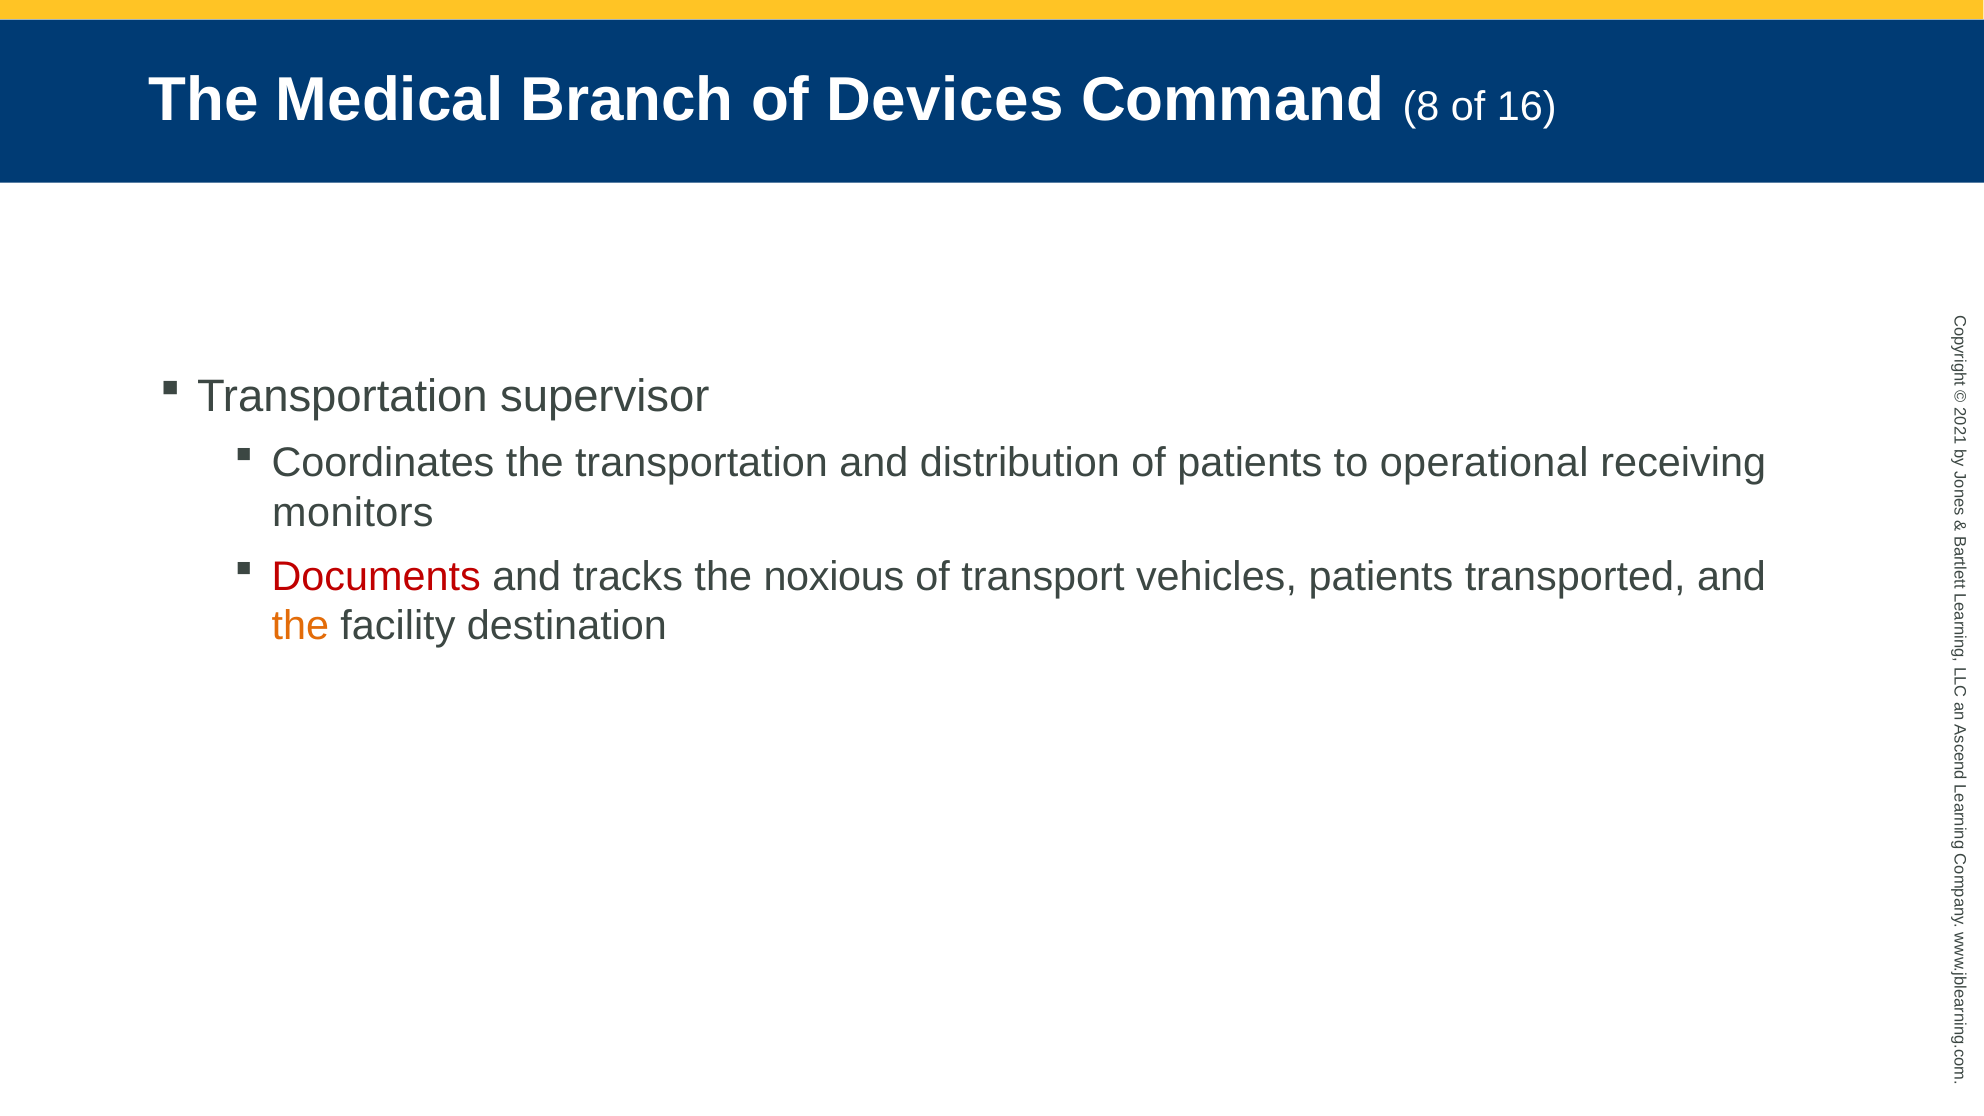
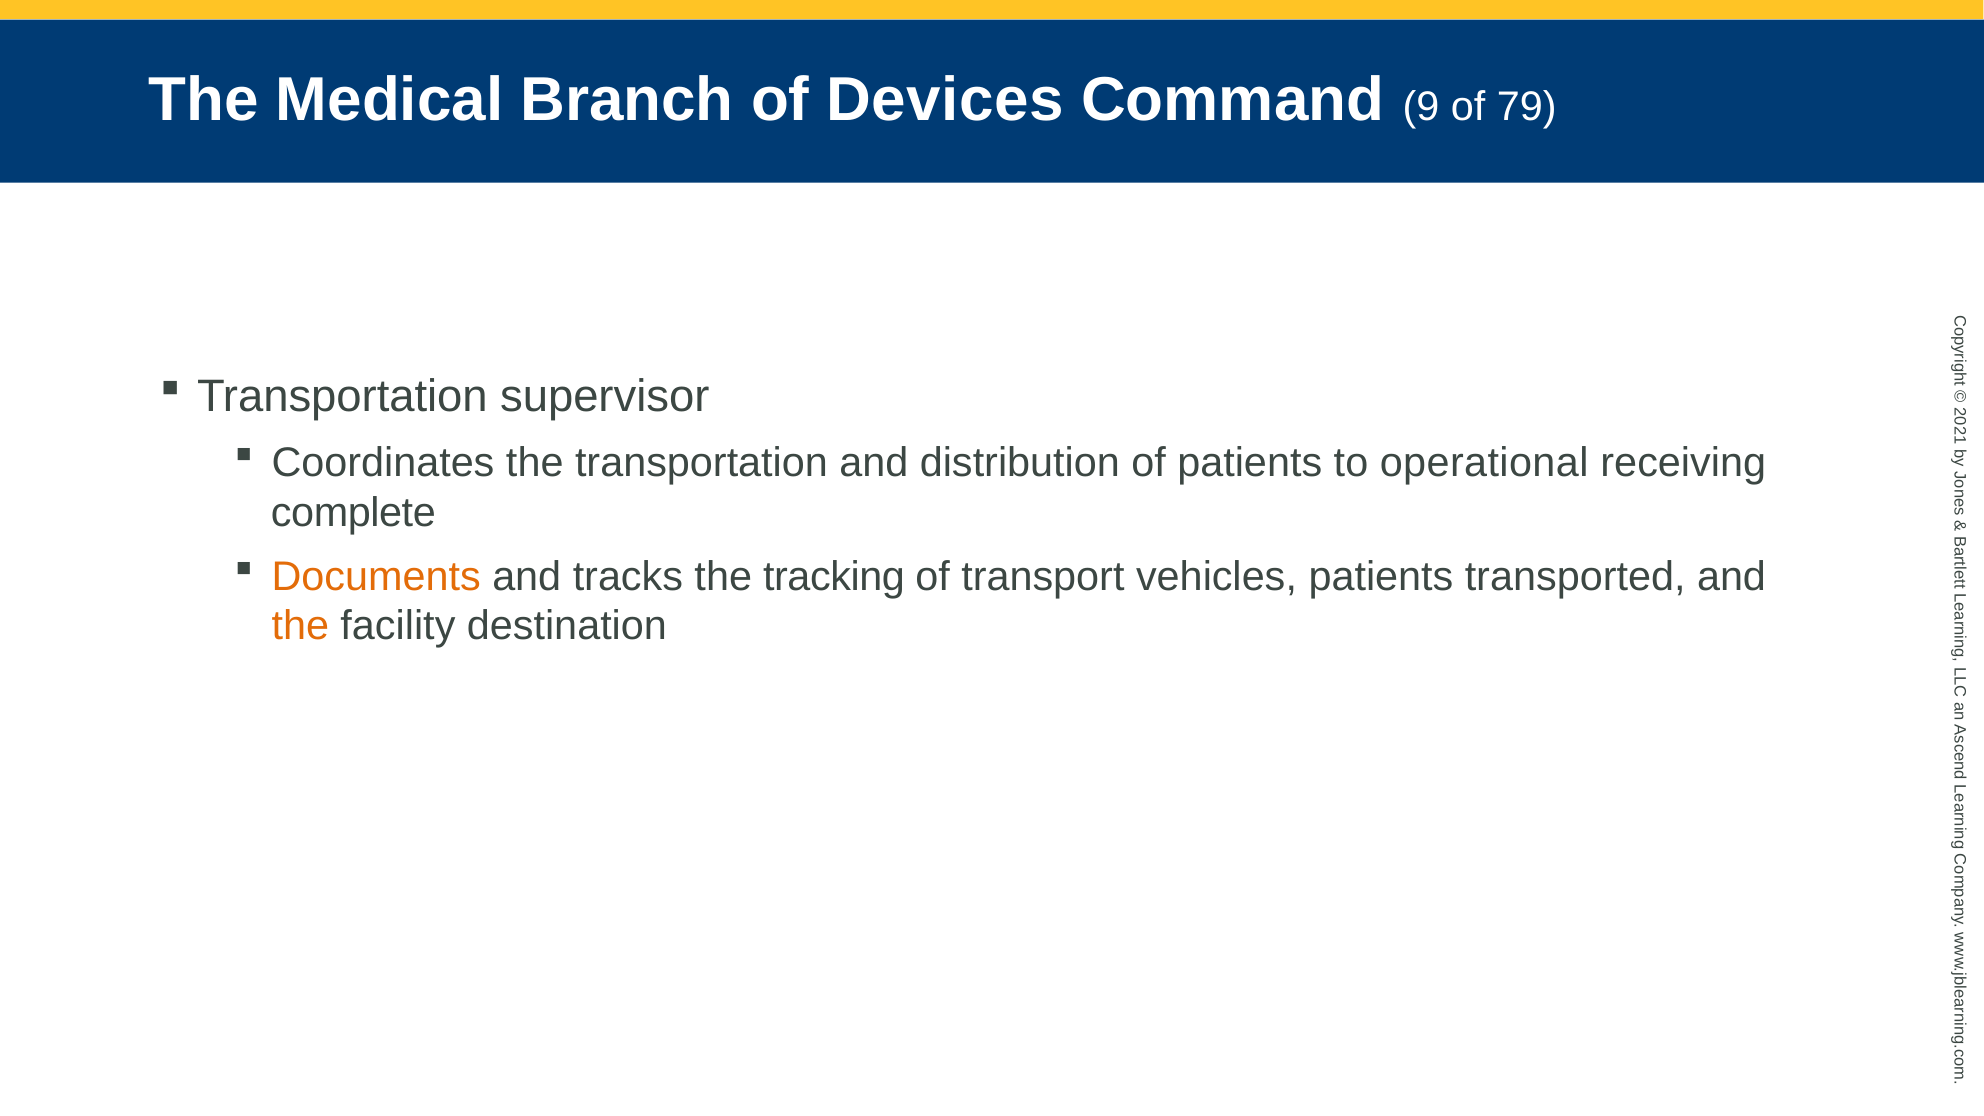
8: 8 -> 9 (1421, 107)
16: 16 -> 79 (1527, 107)
monitors: monitors -> complete (353, 512)
Documents colour: red -> orange (376, 576)
noxious: noxious -> tracking (834, 576)
